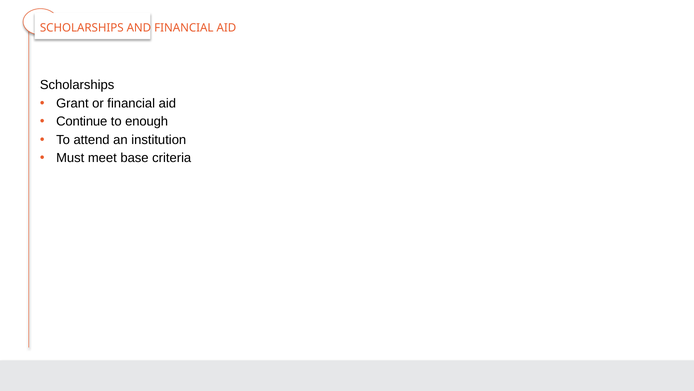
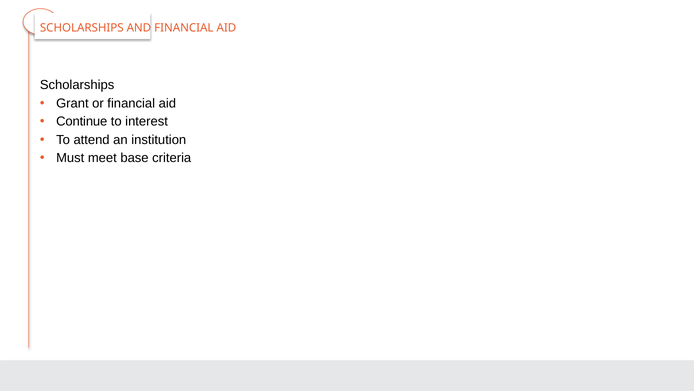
enough: enough -> interest (147, 121)
